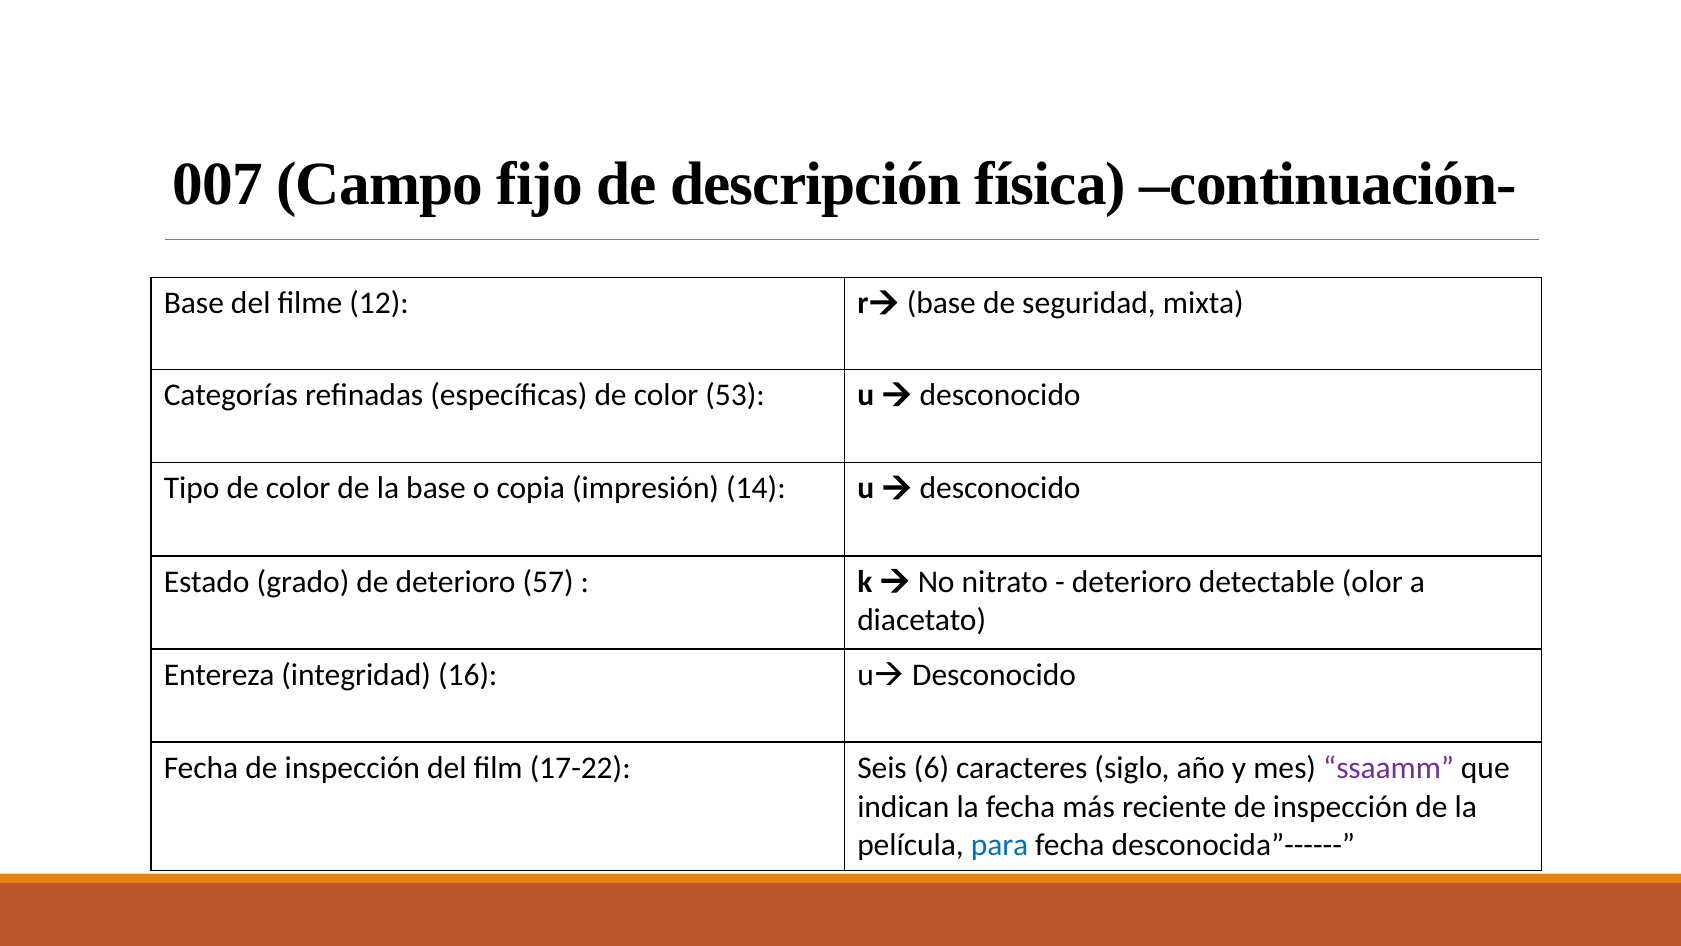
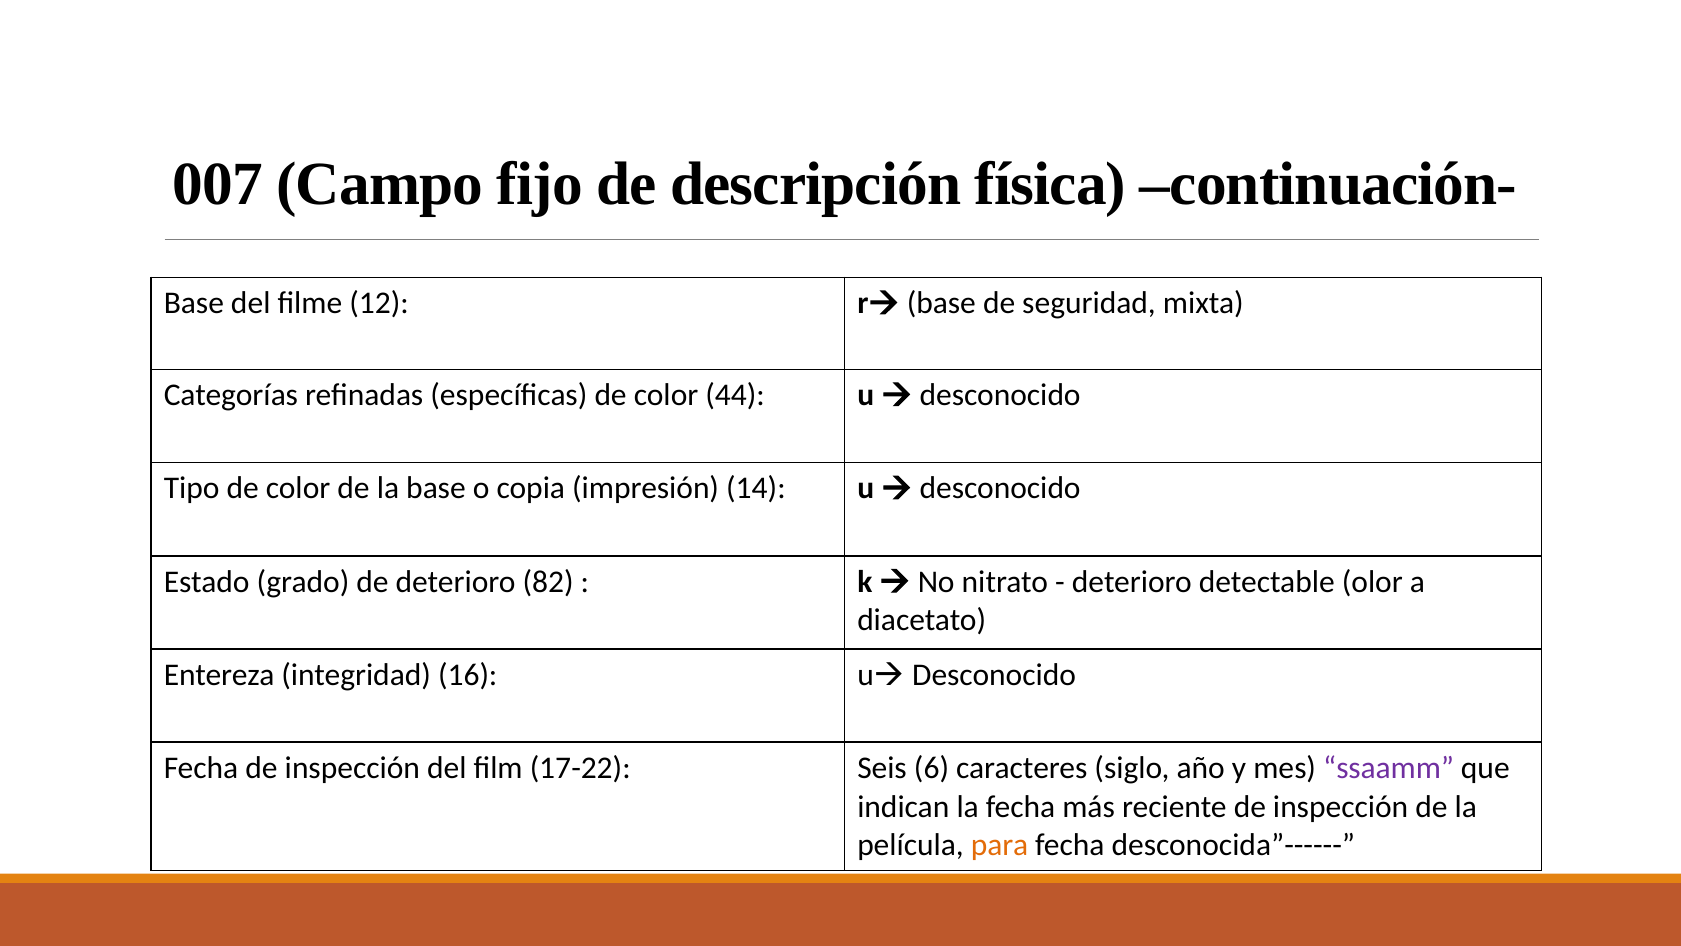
53: 53 -> 44 (735, 395)
57: 57 -> 82 (548, 581)
para colour: blue -> orange (1000, 845)
